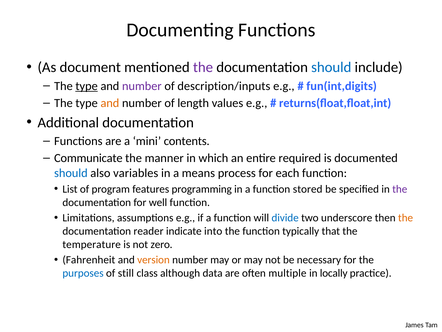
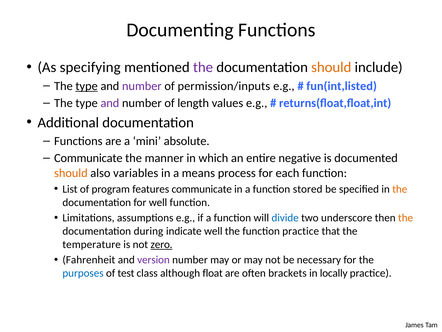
document: document -> specifying (90, 67)
should colour: blue -> orange (331, 67)
description/inputs: description/inputs -> permission/inputs (224, 86)
fun(int,digits: fun(int,digits -> fun(int,listed (342, 86)
and colour: orange -> purple (110, 103)
contents: contents -> absolute (187, 141)
required: required -> negative (300, 158)
should colour: blue -> orange (71, 173)
features programming: programming -> communicate (202, 189)
the colour: purple -> orange (400, 189)
reader: reader -> during (149, 231)
indicate into: into -> well (213, 231)
function typically: typically -> practice (301, 231)
zero underline: none -> present (162, 244)
version colour: orange -> purple (153, 260)
still: still -> test (126, 273)
data: data -> float (213, 273)
multiple: multiple -> brackets (287, 273)
